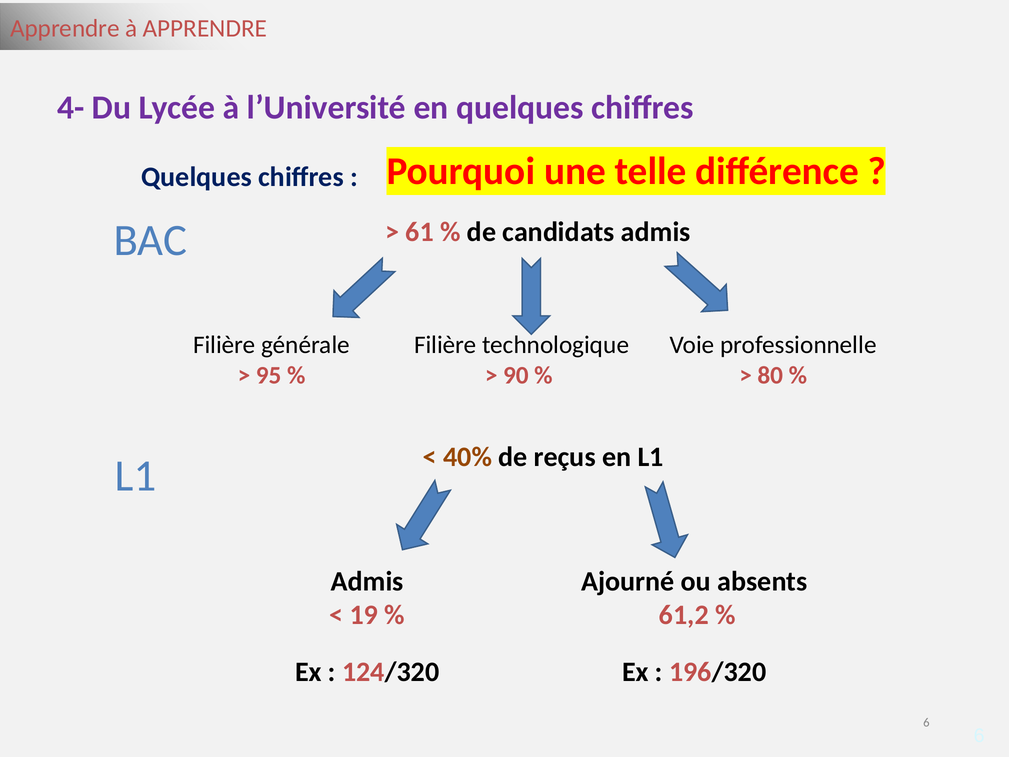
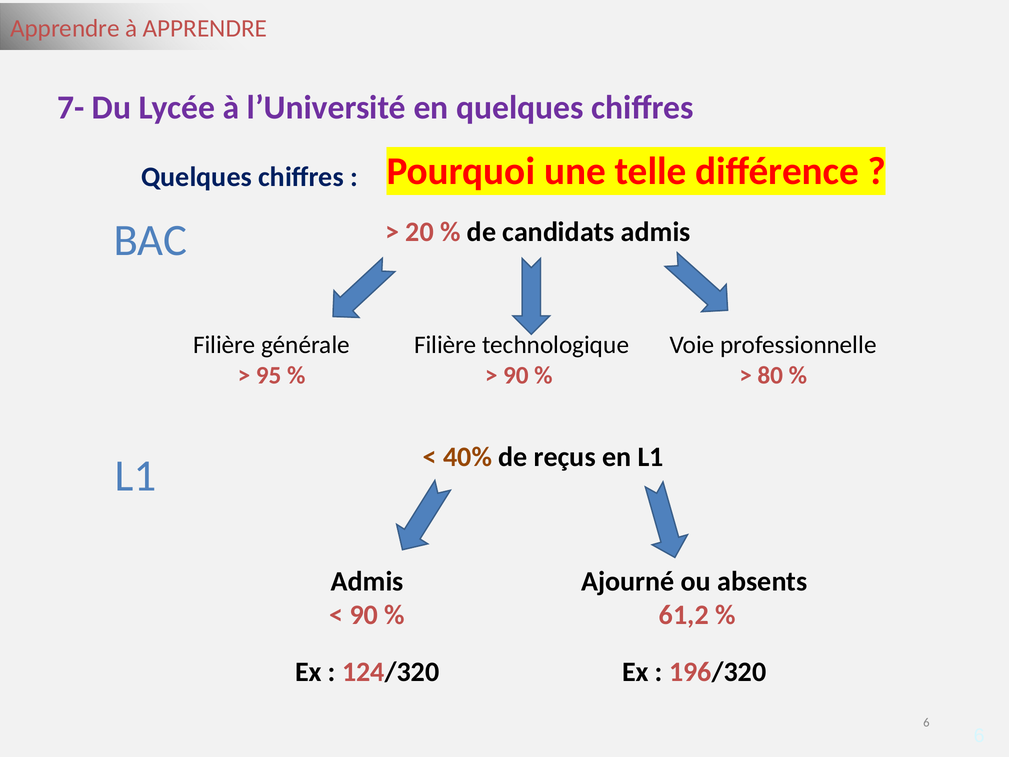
4-: 4- -> 7- (71, 108)
61: 61 -> 20 (420, 232)
19: 19 -> 90 (364, 615)
